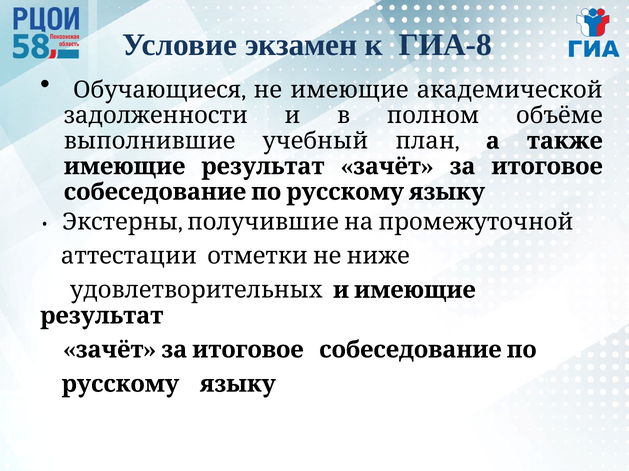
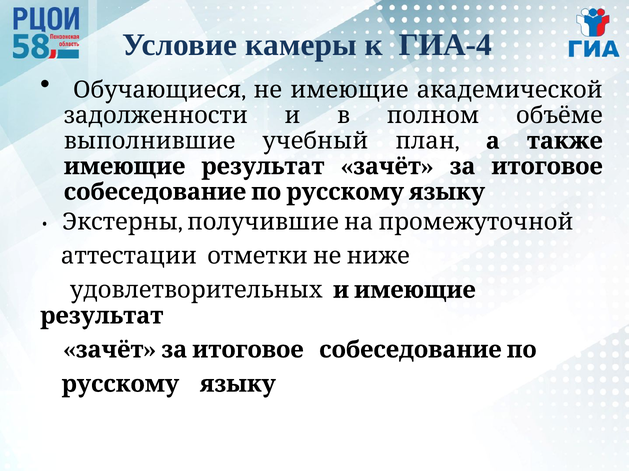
экзамен: экзамен -> камеры (301, 45)
ГИА-8: ГИА-8 -> ГИА-4 (445, 45)
